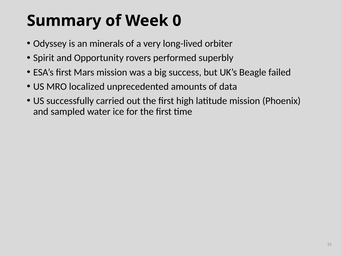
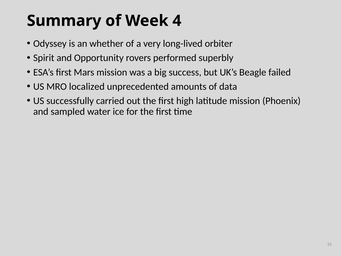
0: 0 -> 4 (177, 21)
minerals: minerals -> whether (107, 44)
